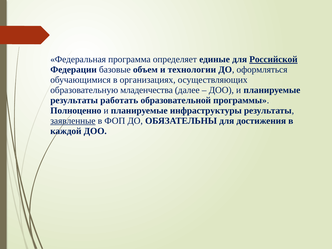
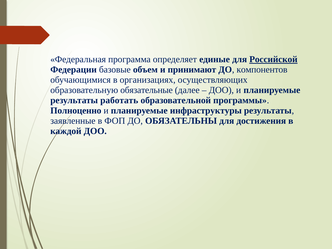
технологии: технологии -> принимают (192, 70)
оформляться: оформляться -> компонентов (262, 70)
младенчества: младенчества -> обязательные (147, 90)
заявленные underline: present -> none (73, 121)
